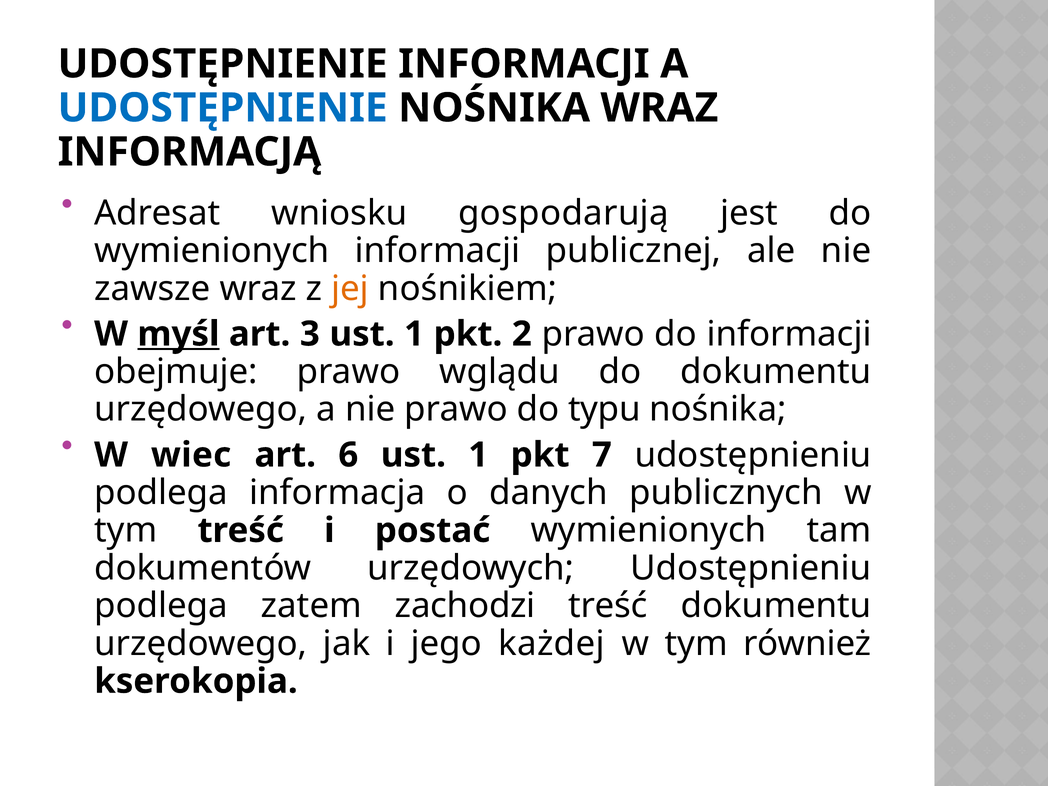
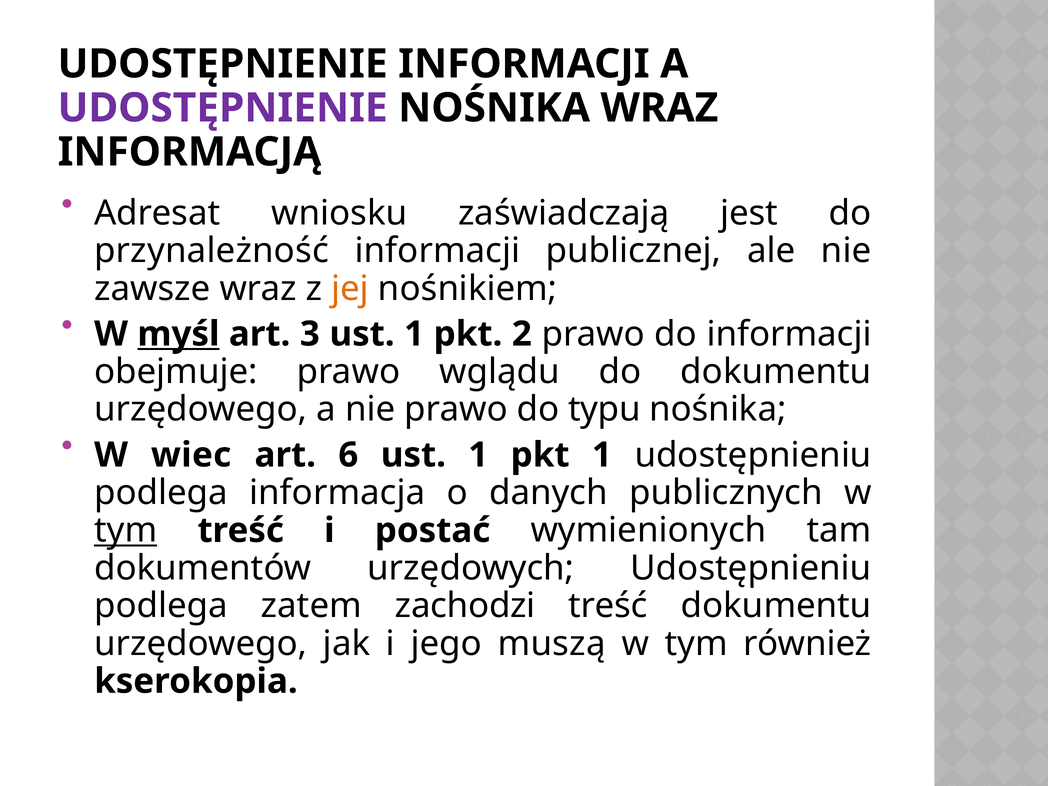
UDOSTĘPNIENIE colour: blue -> purple (223, 108)
gospodarują: gospodarują -> zaświadczają (564, 213)
wymienionych: wymienionych -> przynależność (212, 251)
pkt 7: 7 -> 1 (602, 455)
tym underline: none -> present (126, 530)
każdej: każdej -> muszą (552, 644)
